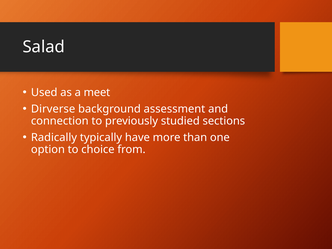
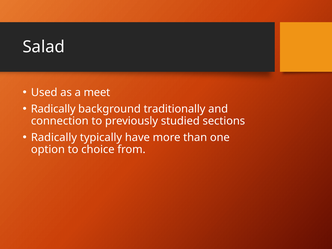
Dirverse: Dirverse -> Radically (53, 109)
assessment: assessment -> traditionally (174, 109)
